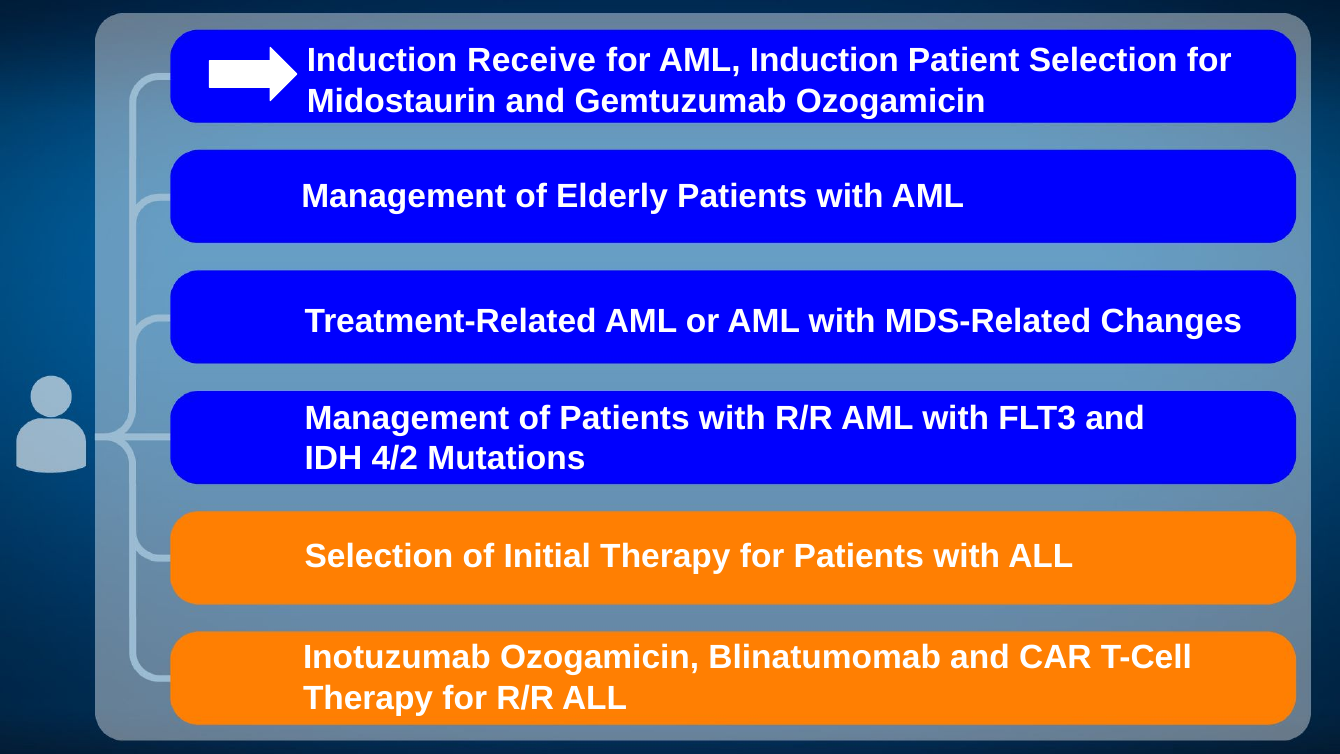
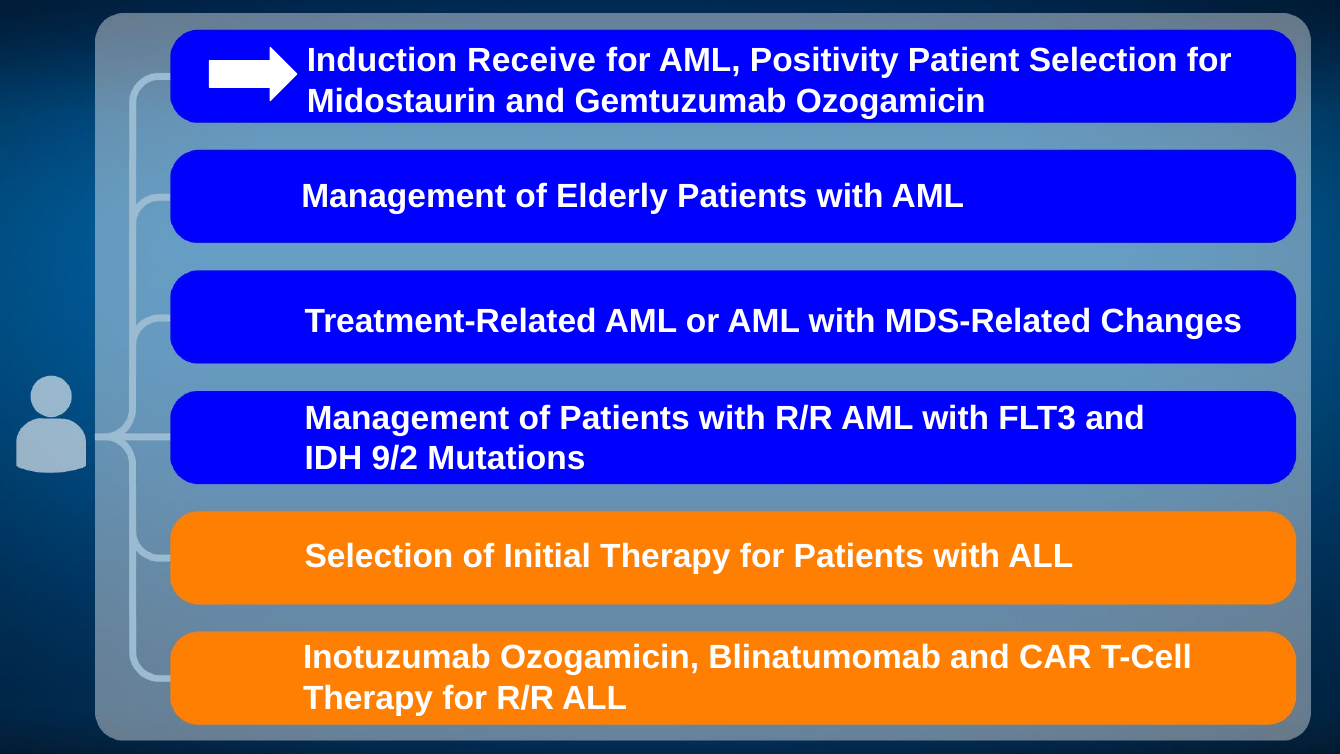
AML Induction: Induction -> Positivity (824, 61)
4/2: 4/2 -> 9/2 (395, 459)
